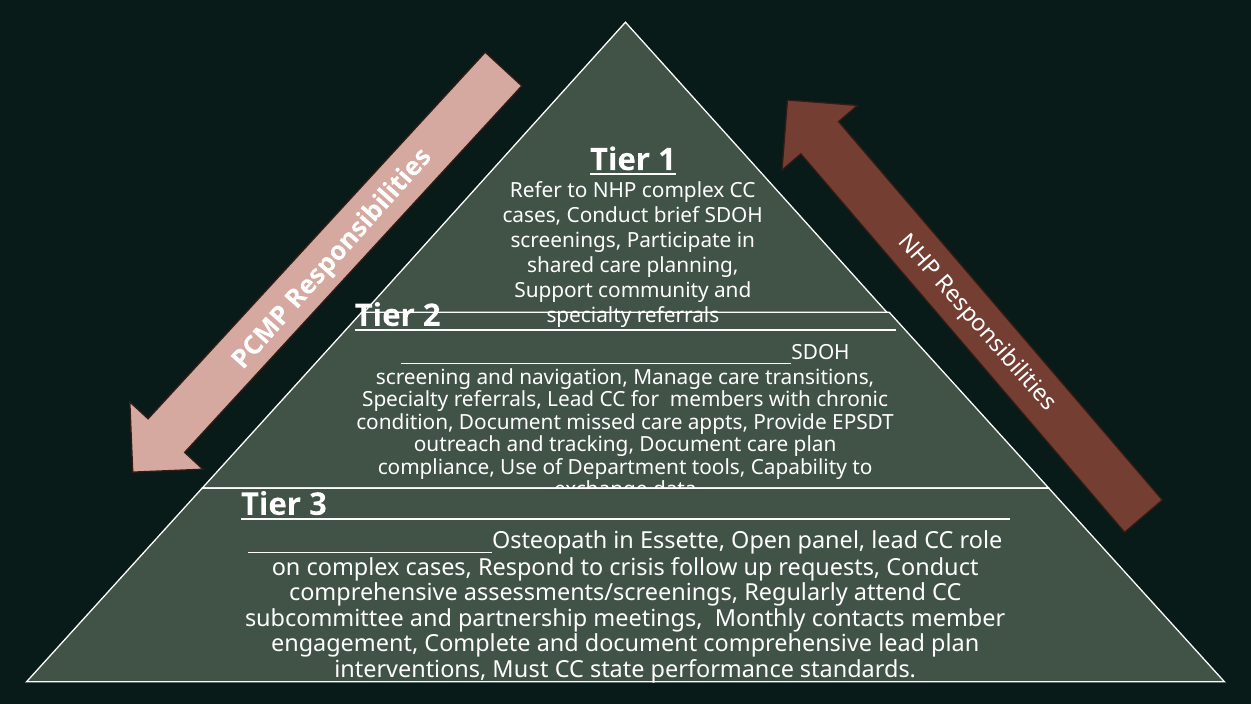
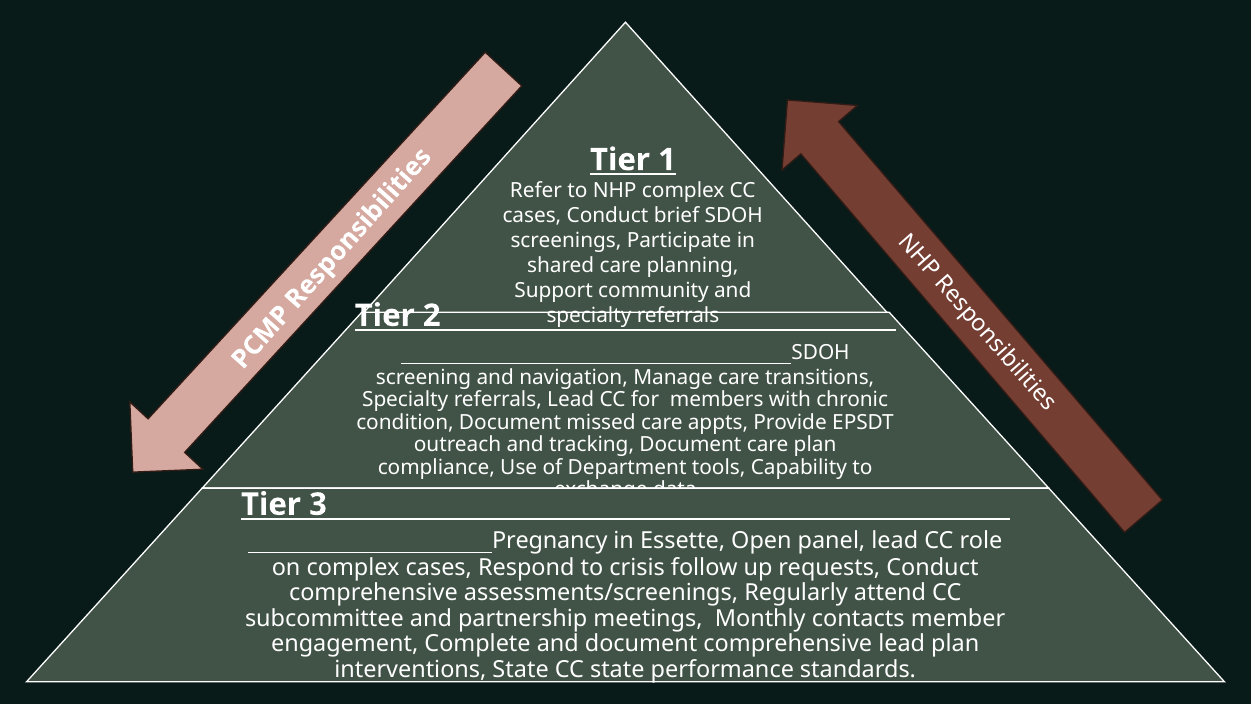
Osteopath: Osteopath -> Pregnancy (550, 541)
interventions Must: Must -> State (521, 669)
